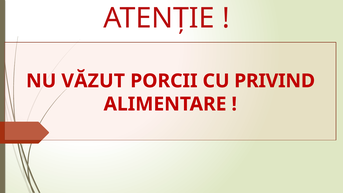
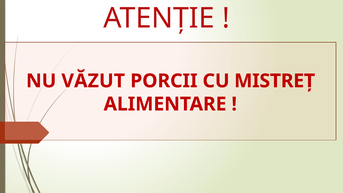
PRIVIND: PRIVIND -> MISTREȚ (275, 81)
